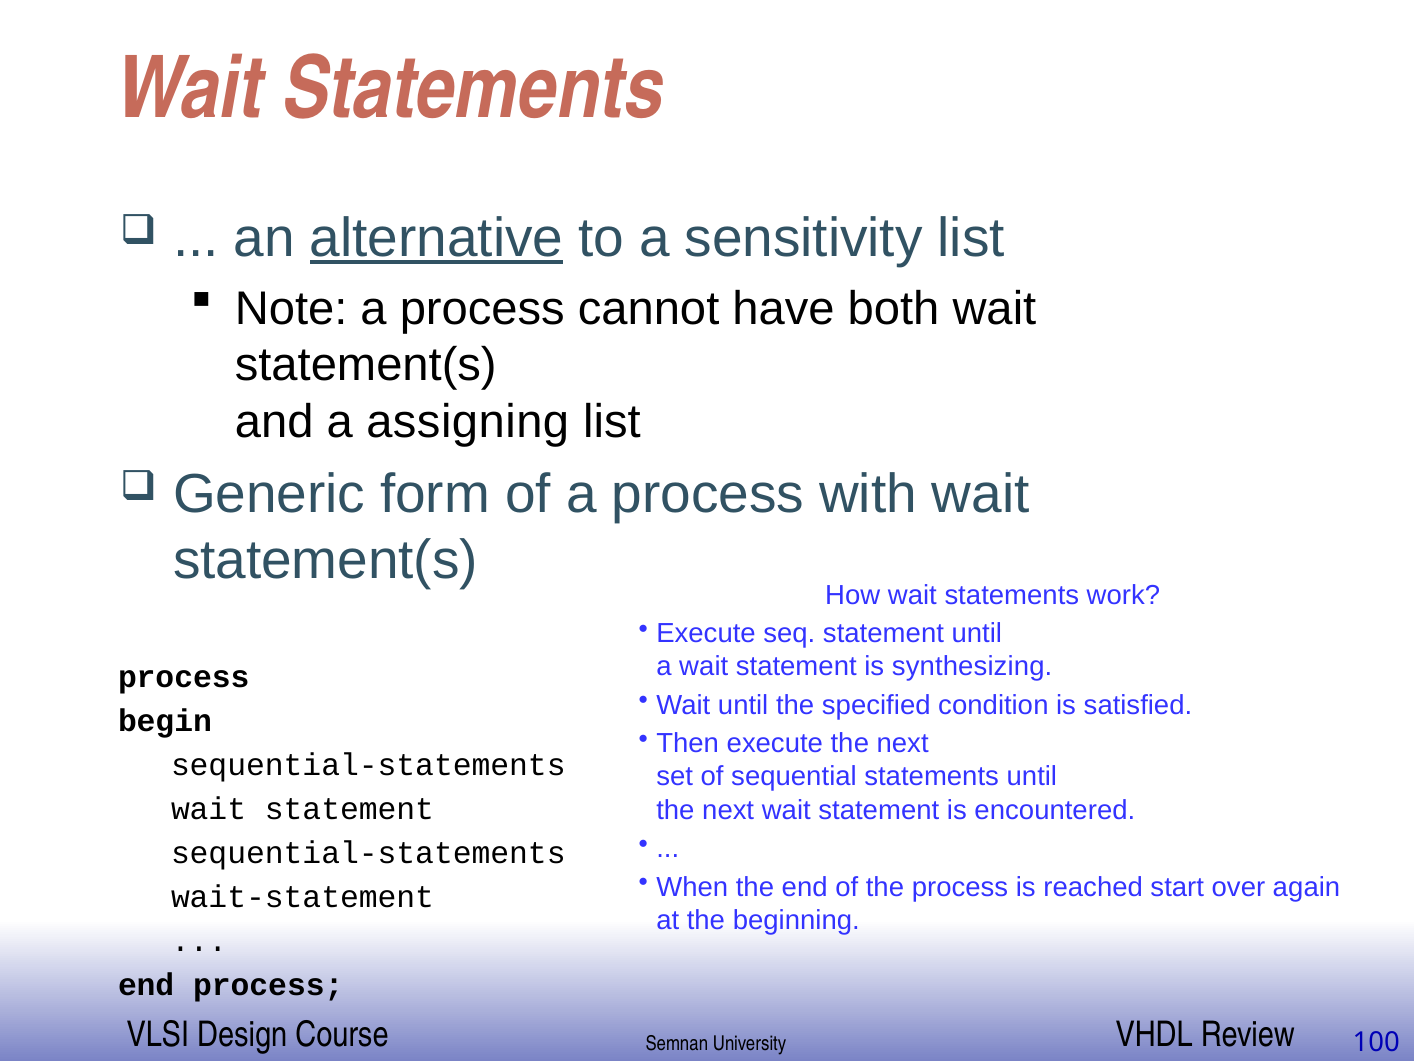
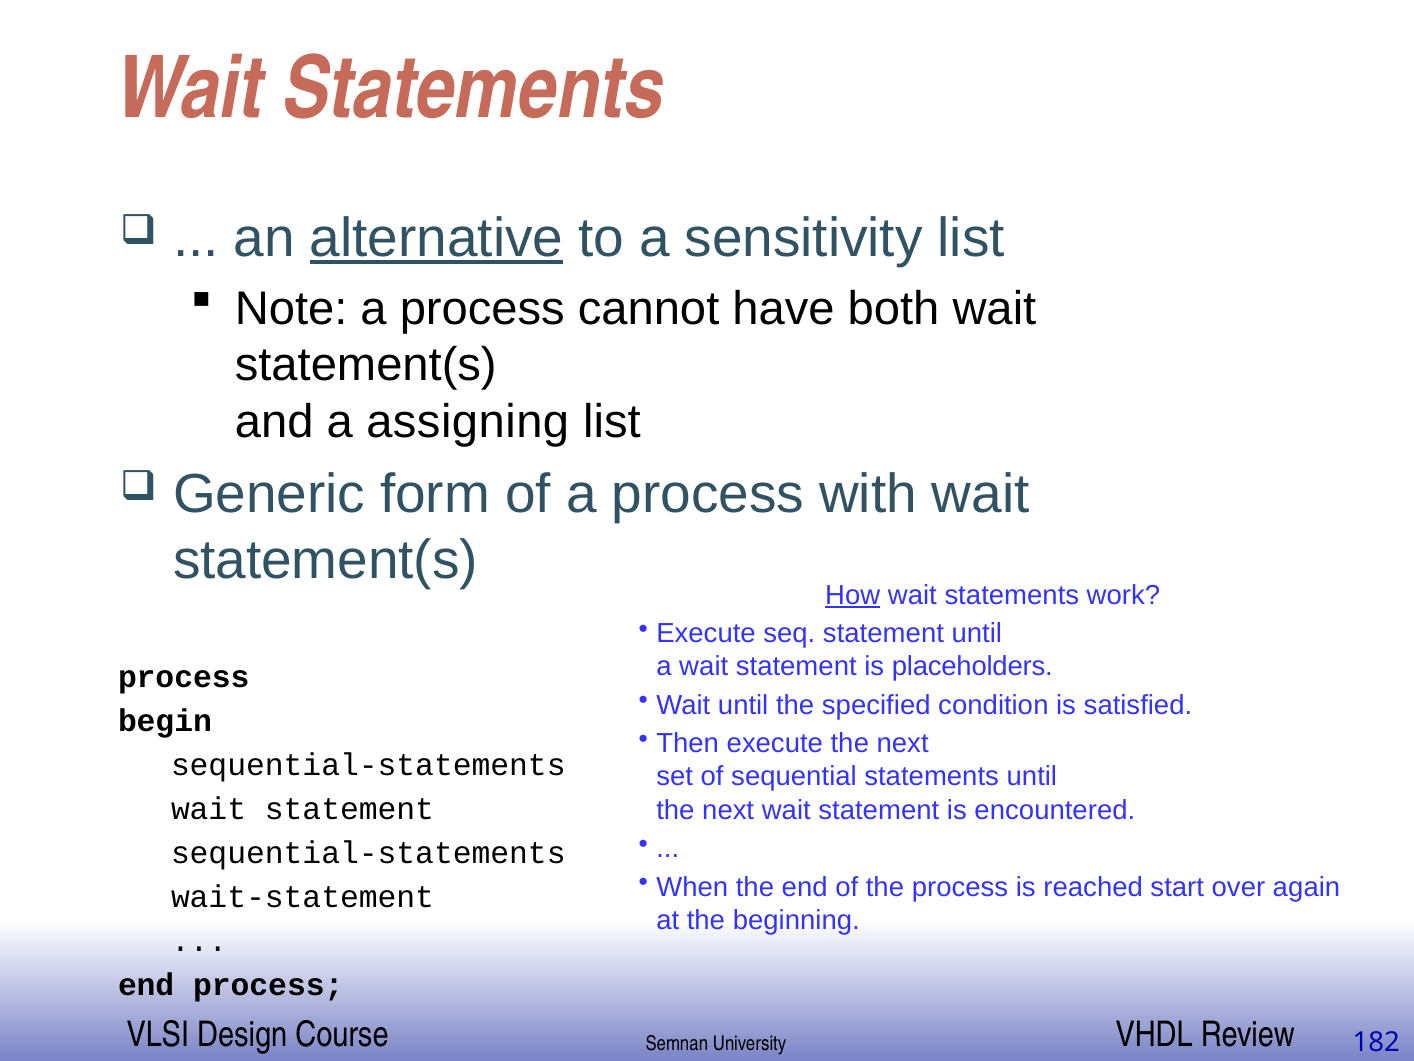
How underline: none -> present (853, 595)
synthesizing: synthesizing -> placeholders (972, 666)
100: 100 -> 182 (1376, 1042)
